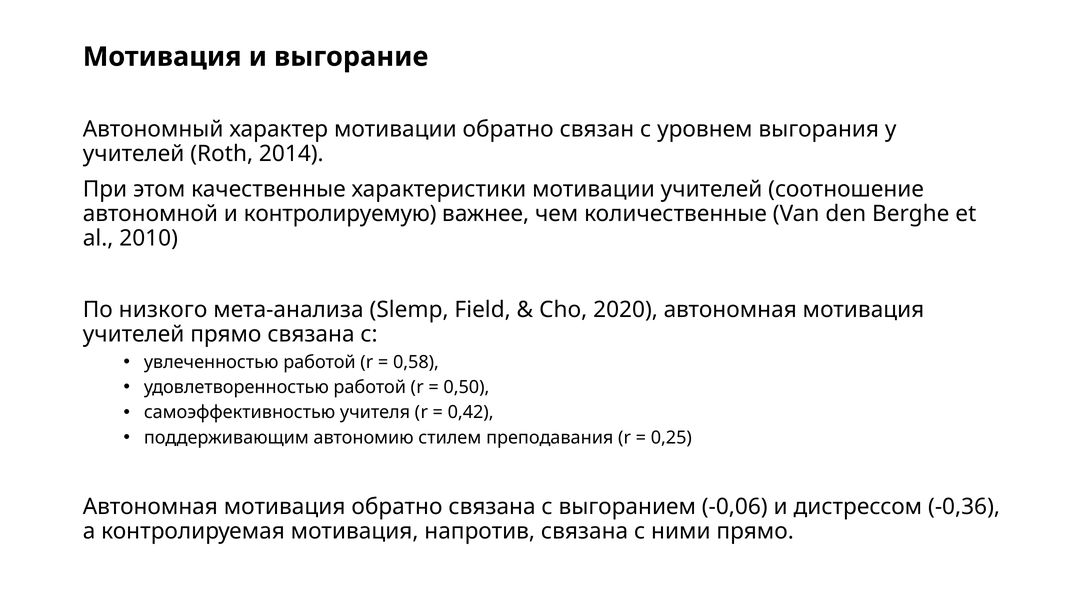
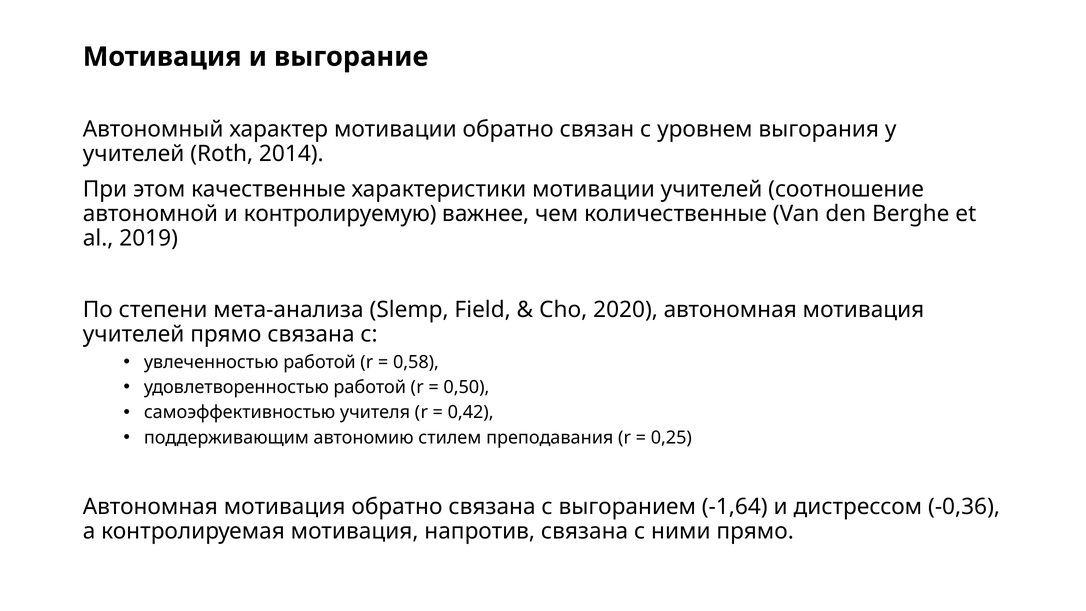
2010: 2010 -> 2019 (149, 238)
низкого: низкого -> степени (163, 310)
-0,06: -0,06 -> -1,64 (735, 507)
